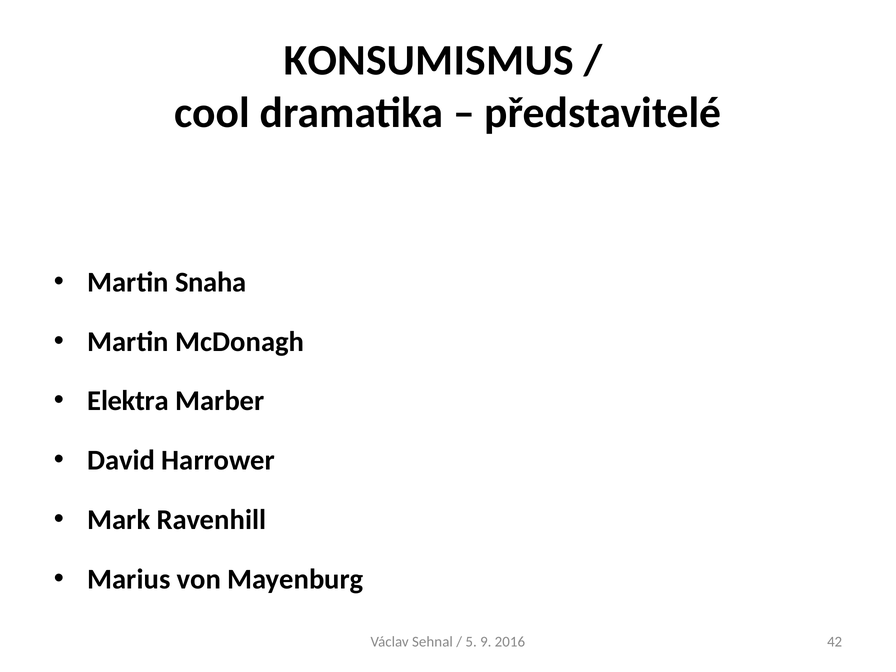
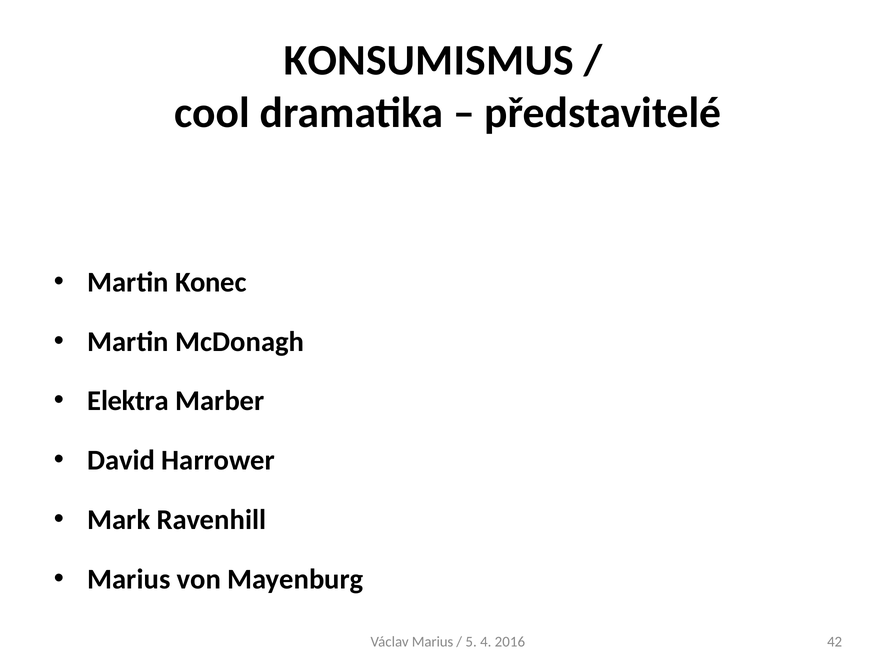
Snaha: Snaha -> Konec (211, 282)
Václav Sehnal: Sehnal -> Marius (433, 642)
9: 9 -> 4 (486, 642)
